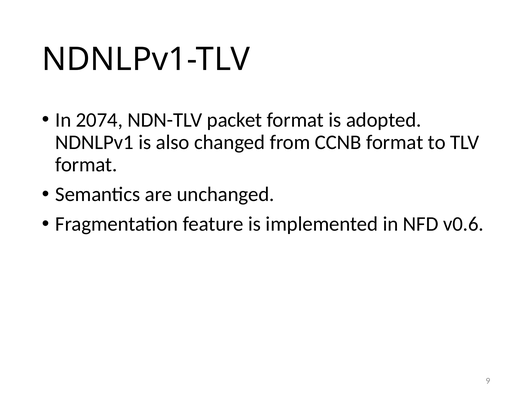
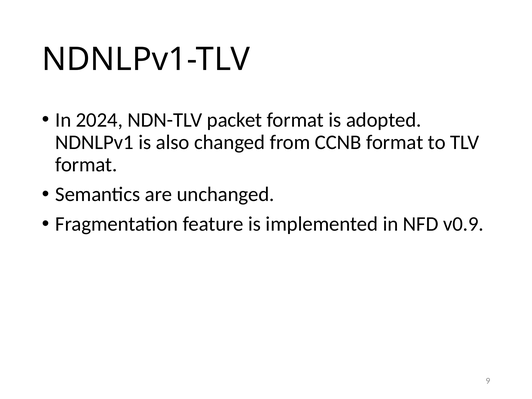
2074: 2074 -> 2024 (99, 120)
v0.6: v0.6 -> v0.9 (463, 224)
